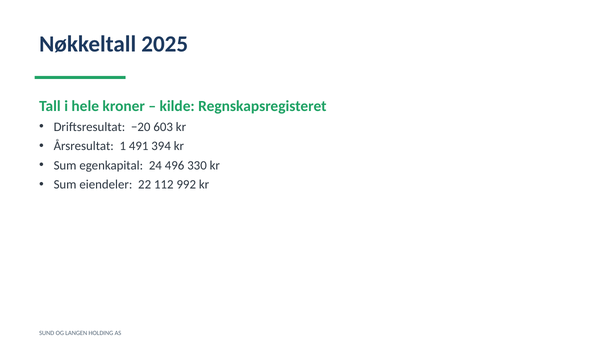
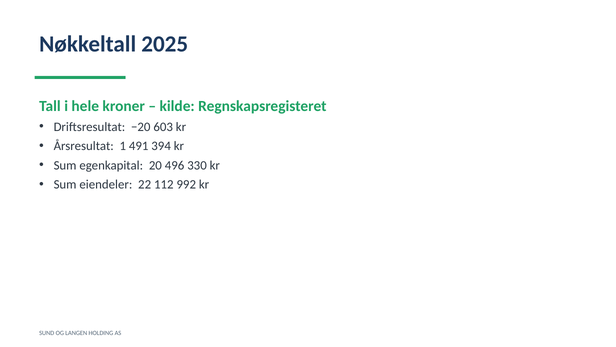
24: 24 -> 20 (155, 165)
